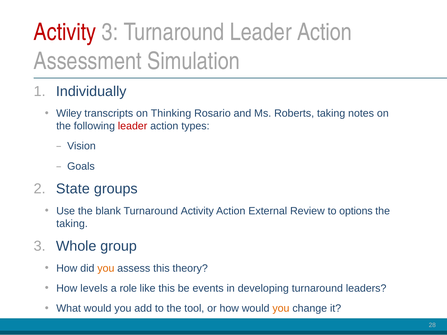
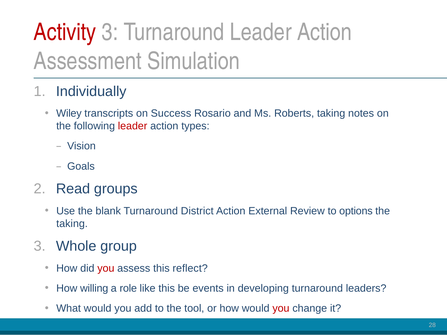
Thinking: Thinking -> Success (171, 113)
State: State -> Read (73, 189)
Turnaround Activity: Activity -> District (197, 211)
you colour: orange -> red (106, 268)
theory: theory -> reflect (190, 268)
levels: levels -> willing (94, 289)
you colour: orange -> red (281, 309)
